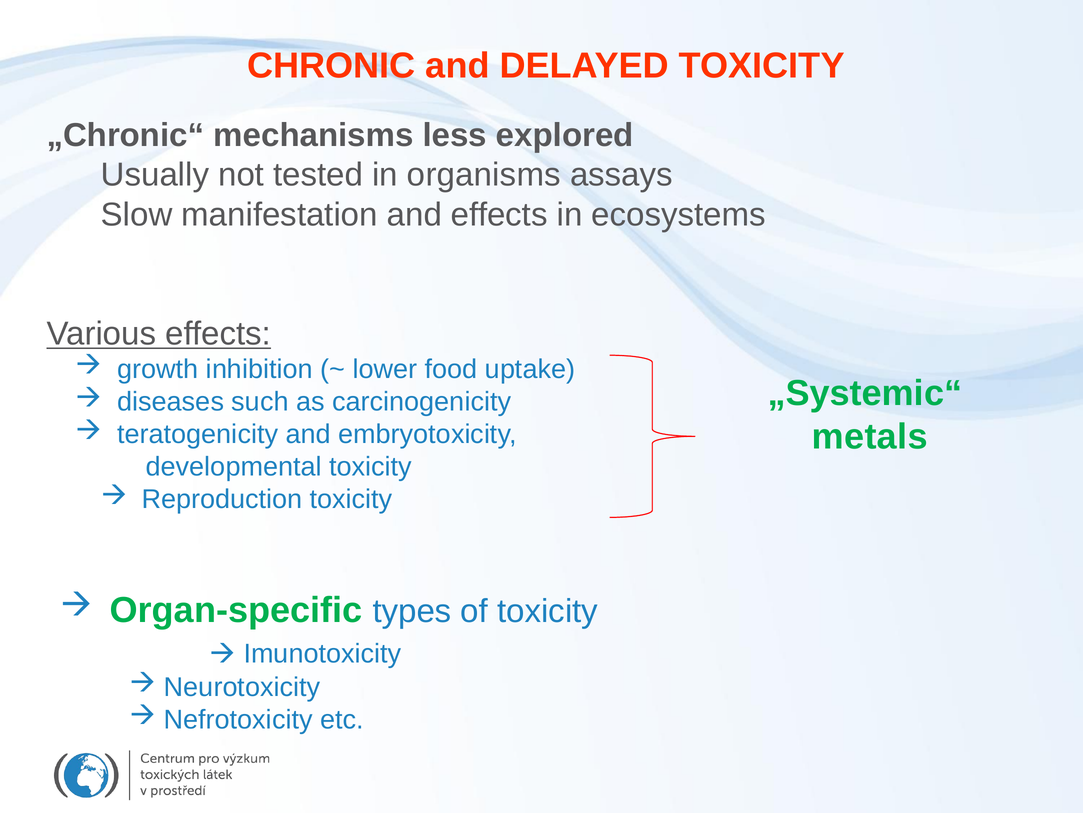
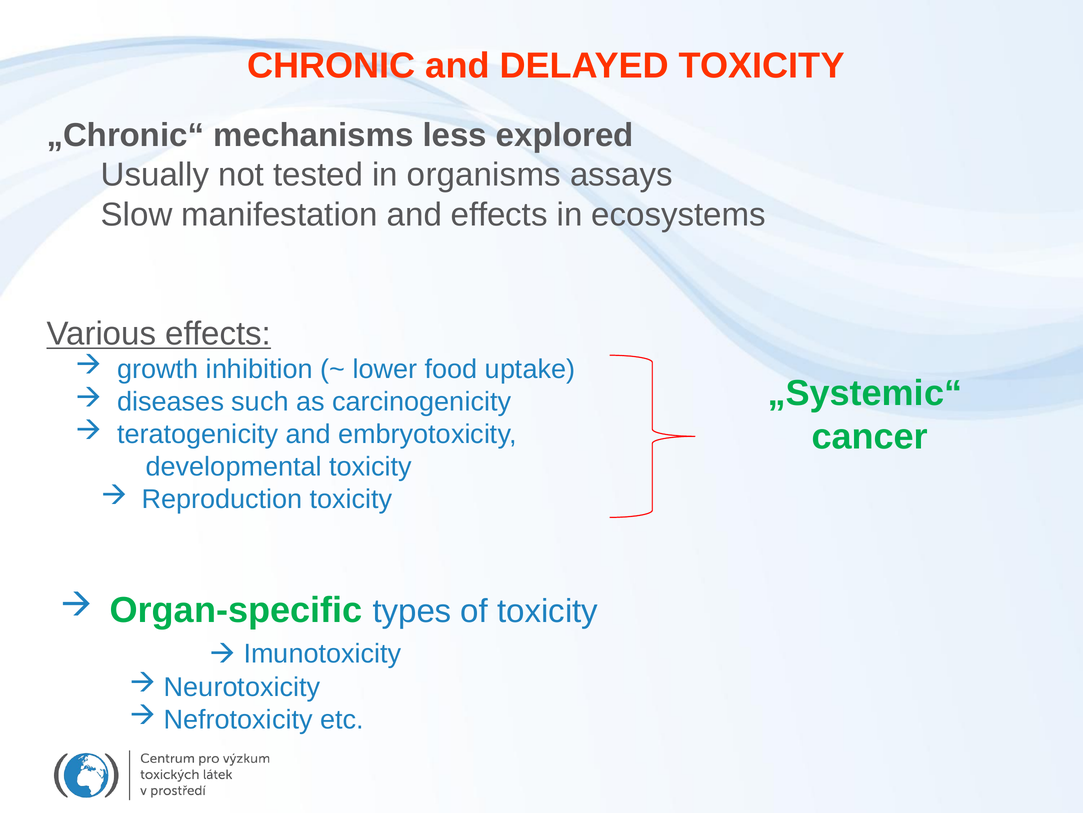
metals: metals -> cancer (870, 436)
